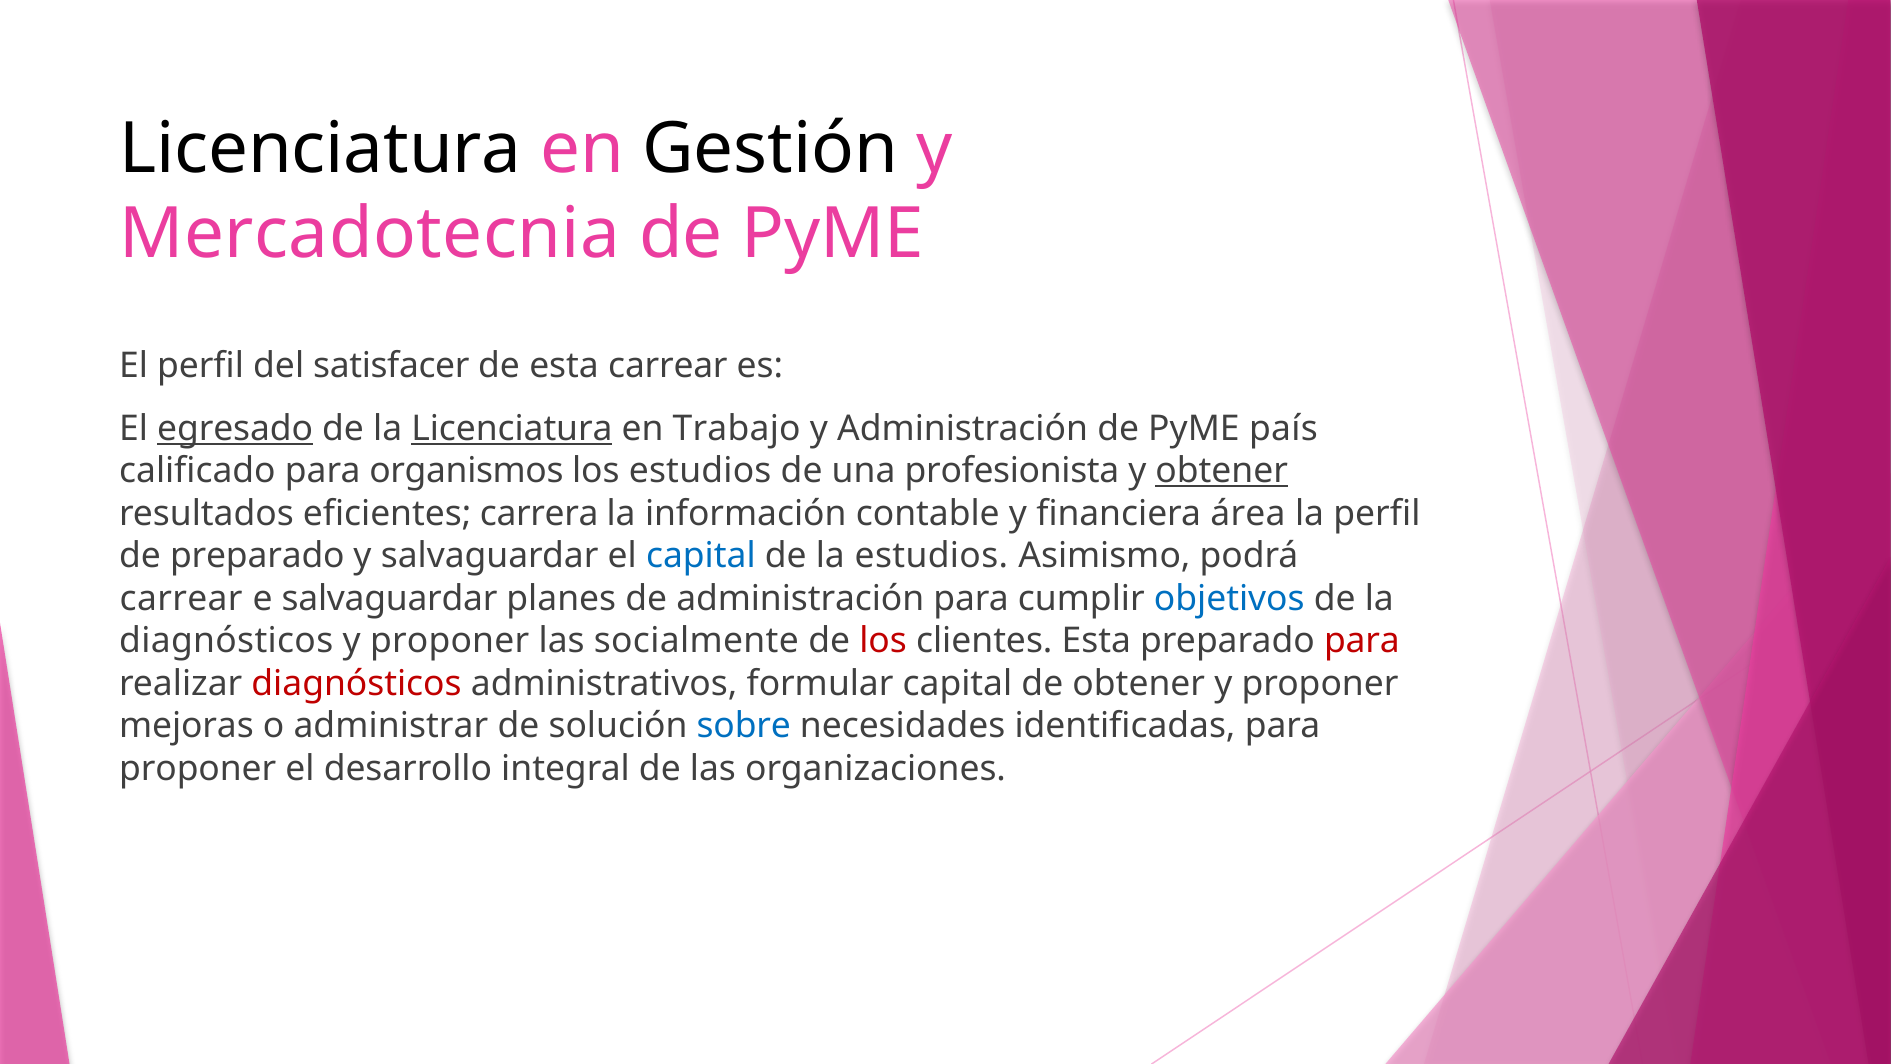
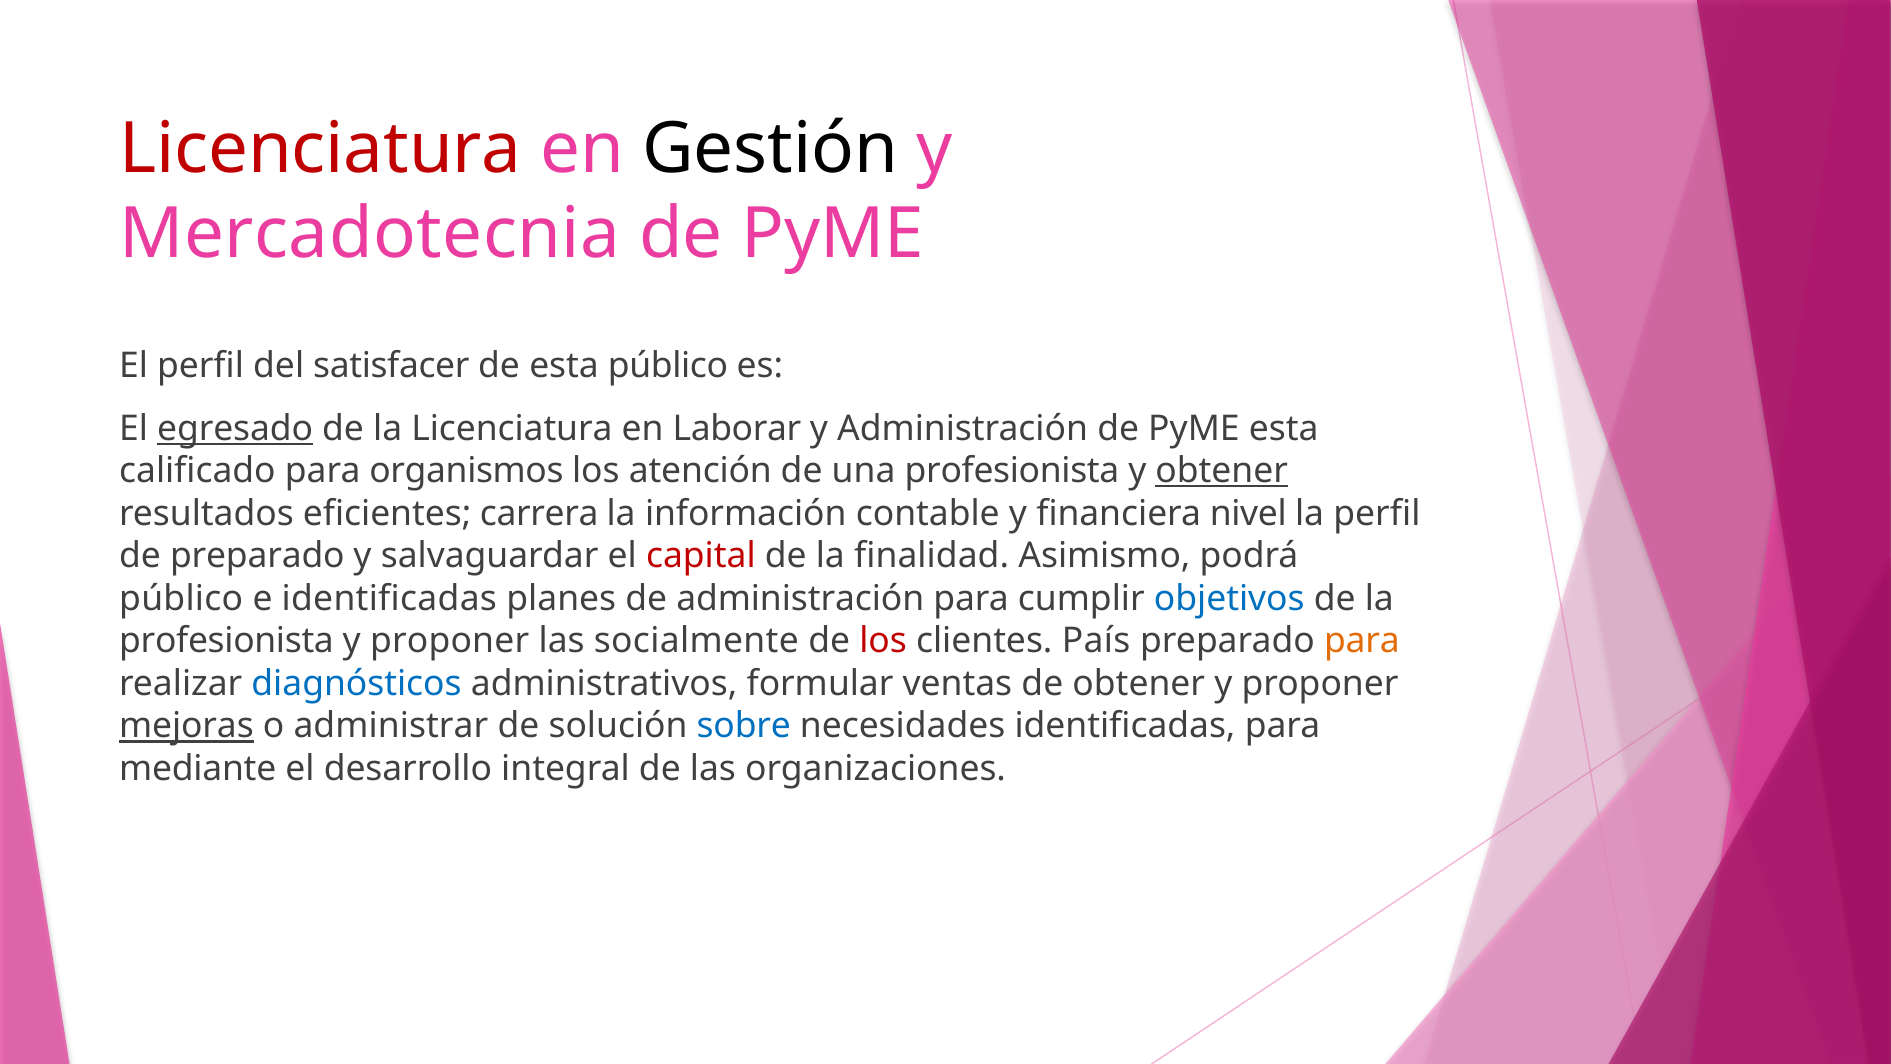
Licenciatura colour: black -> red (320, 149)
esta carrear: carrear -> público (668, 366)
Licenciatura underline: present -> none (512, 428)
Trabajo: Trabajo -> Laborar (737, 428)
PyME país: país -> esta (1284, 428)
los estudios: estudios -> atención (700, 471)
área: área -> nivel (1248, 513)
capital colour: blue -> red (701, 556)
la estudios: estudios -> finalidad (932, 556)
carrear: carrear -> público (181, 598)
e salvaguardar: salvaguardar -> identificadas (389, 598)
diagnósticos: diagnósticos -> profesionista (227, 641)
clientes Esta: Esta -> País (1096, 641)
para colour: red -> orange (1362, 641)
diagnósticos colour: red -> blue (357, 684)
formular capital: capital -> ventas (957, 684)
mejoras underline: none -> present (186, 726)
proponer: proponer -> mediante (198, 769)
